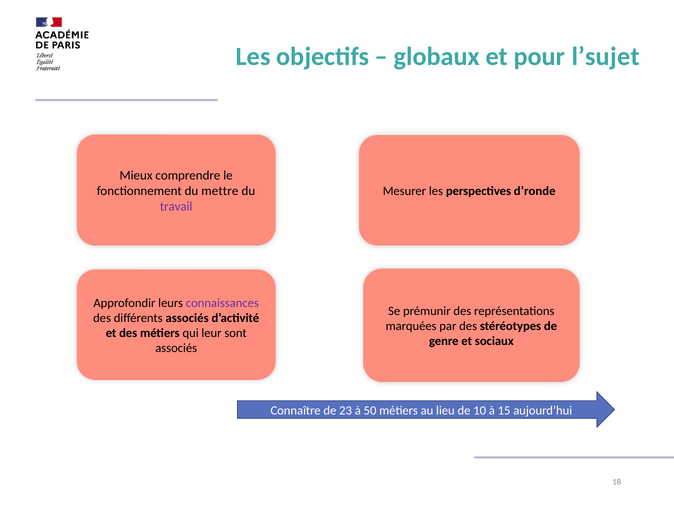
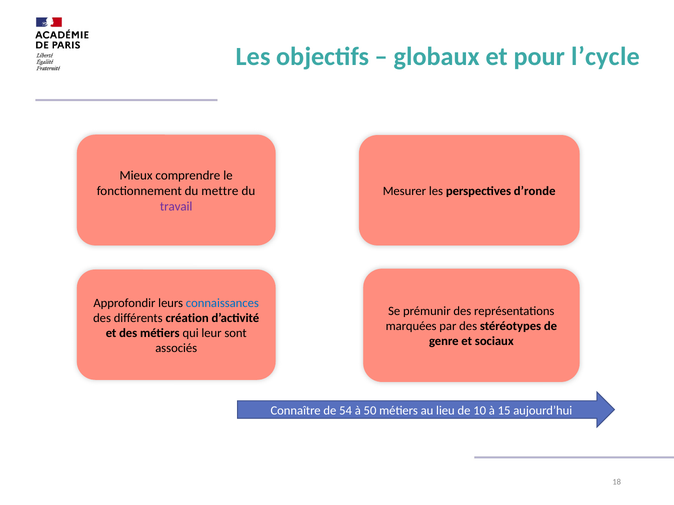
l’sujet: l’sujet -> l’cycle (606, 57)
connaissances colour: purple -> blue (222, 303)
différents associés: associés -> création (187, 318)
23: 23 -> 54 (346, 411)
